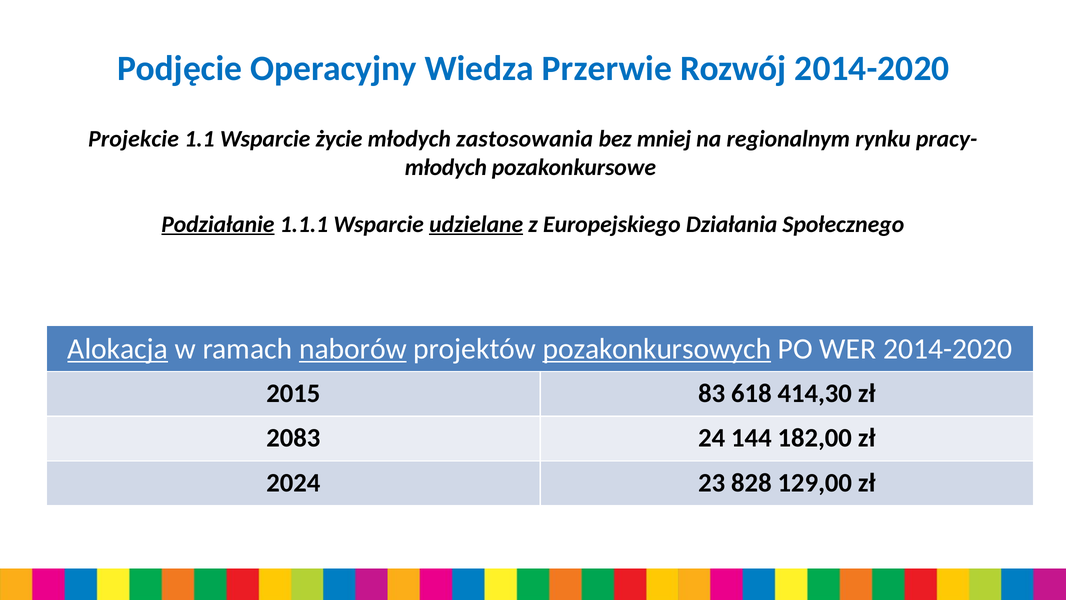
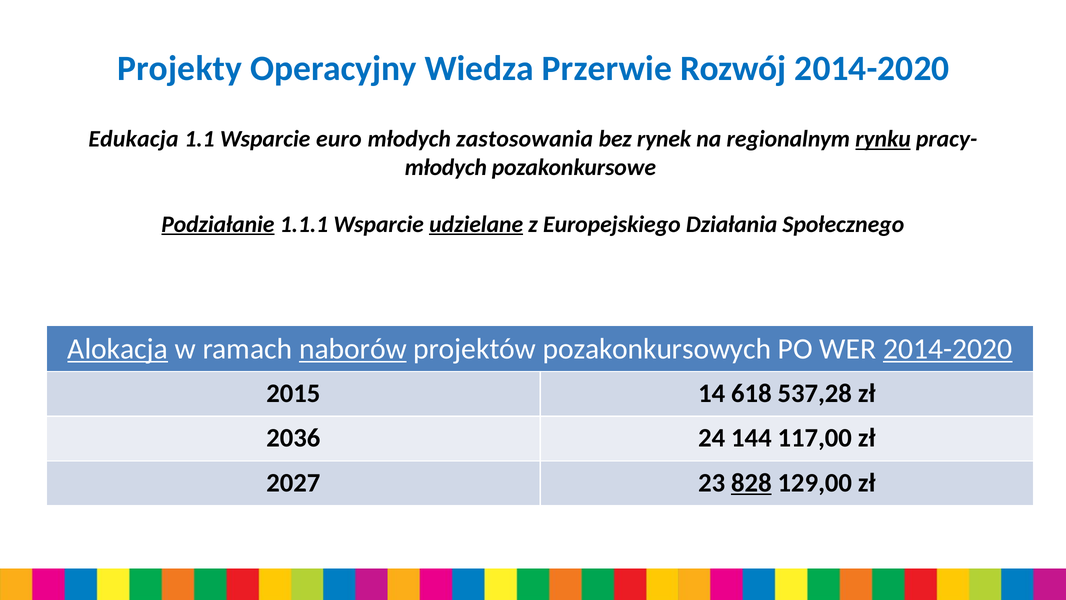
Podjęcie: Podjęcie -> Projekty (180, 69)
Projekcie: Projekcie -> Edukacja (133, 139)
życie: życie -> euro (339, 139)
mniej: mniej -> rynek (664, 139)
rynku underline: none -> present (883, 139)
pozakonkursowych underline: present -> none (657, 349)
2014-2020 underline: none -> present (948, 349)
83: 83 -> 14 (712, 393)
414,30: 414,30 -> 537,28 (815, 393)
2083: 2083 -> 2036 (293, 438)
182,00: 182,00 -> 117,00 (815, 438)
2024: 2024 -> 2027 (293, 483)
828 underline: none -> present (751, 483)
